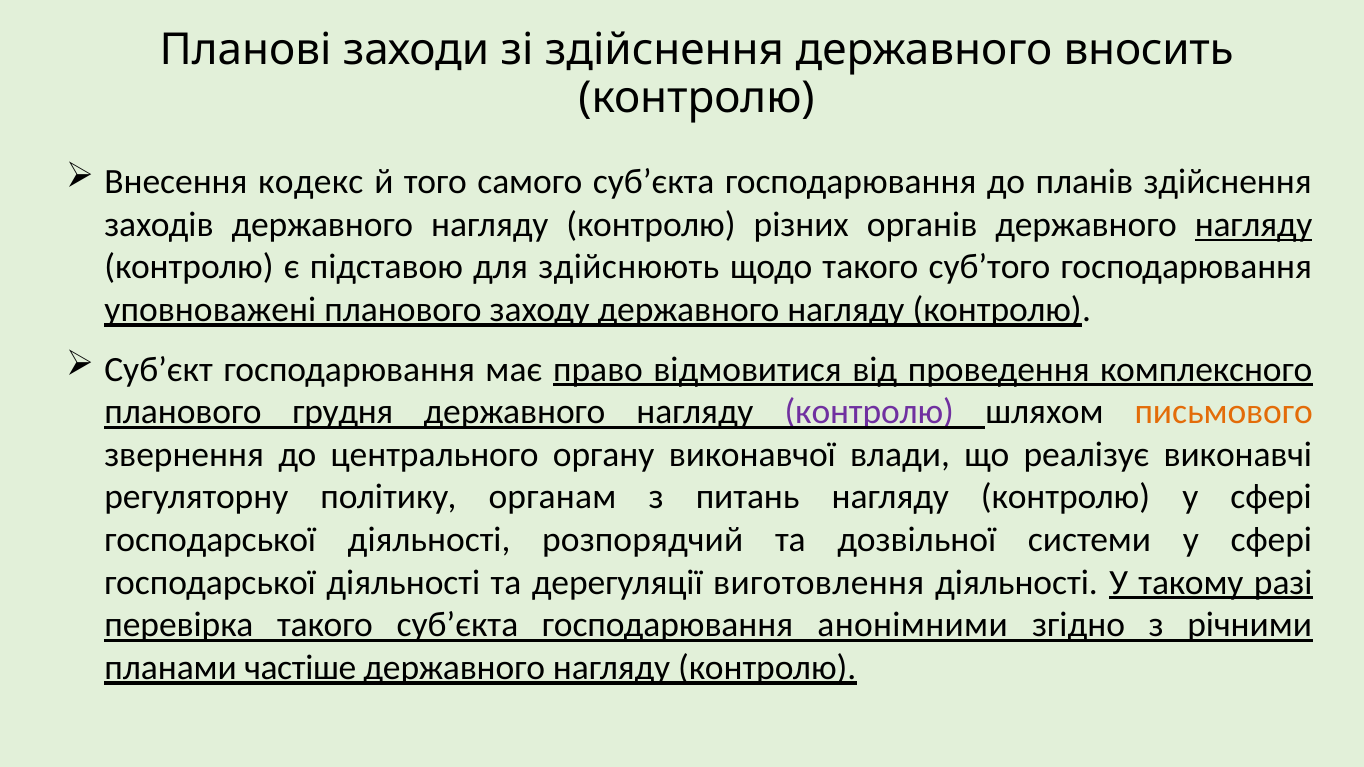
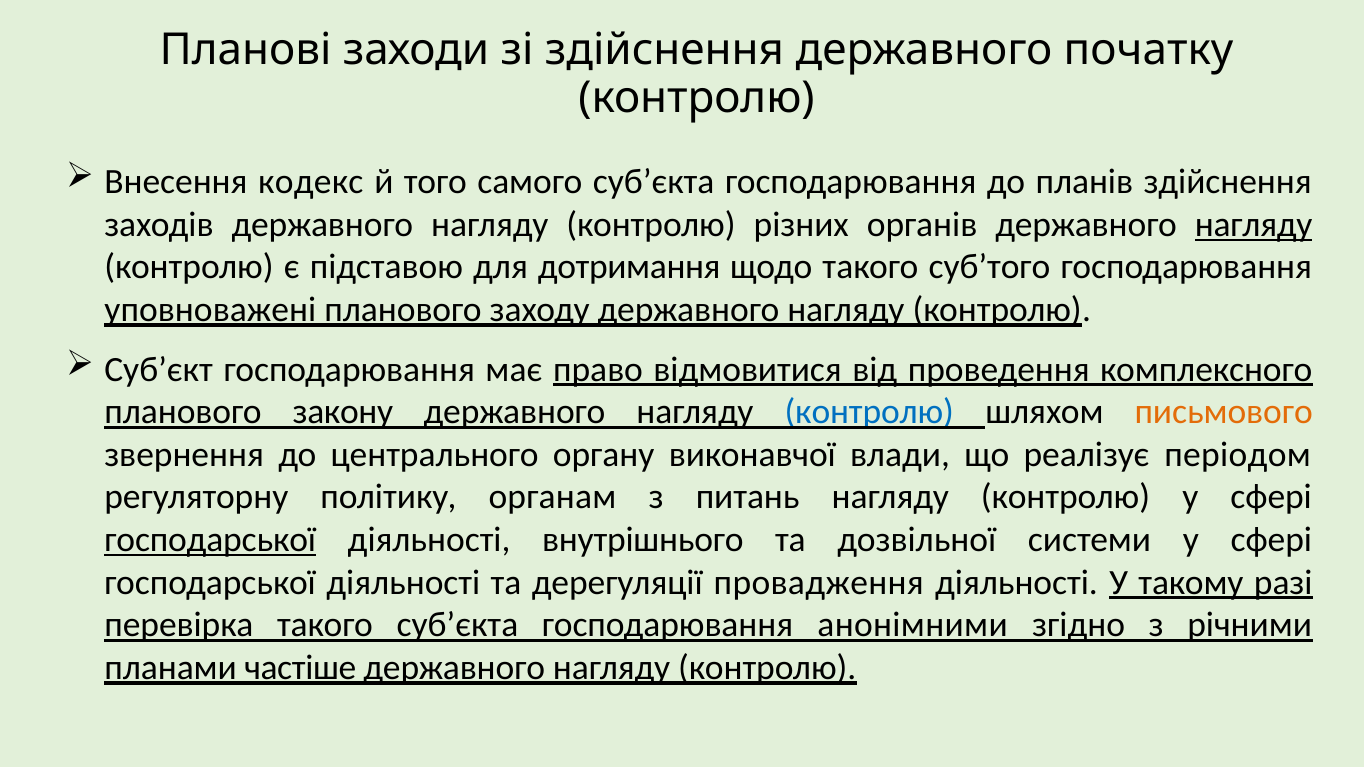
вносить: вносить -> початку (1149, 50)
здійснюють: здійснюють -> дотримання (629, 267)
грудня: грудня -> закону (343, 412)
контролю colour: purple -> blue (869, 412)
виконавчі: виконавчі -> періодом (1238, 455)
господарської underline: none -> present (210, 540)
розпорядчий: розпорядчий -> внутрішнього (643, 540)
виготовлення: виготовлення -> провадження (819, 583)
